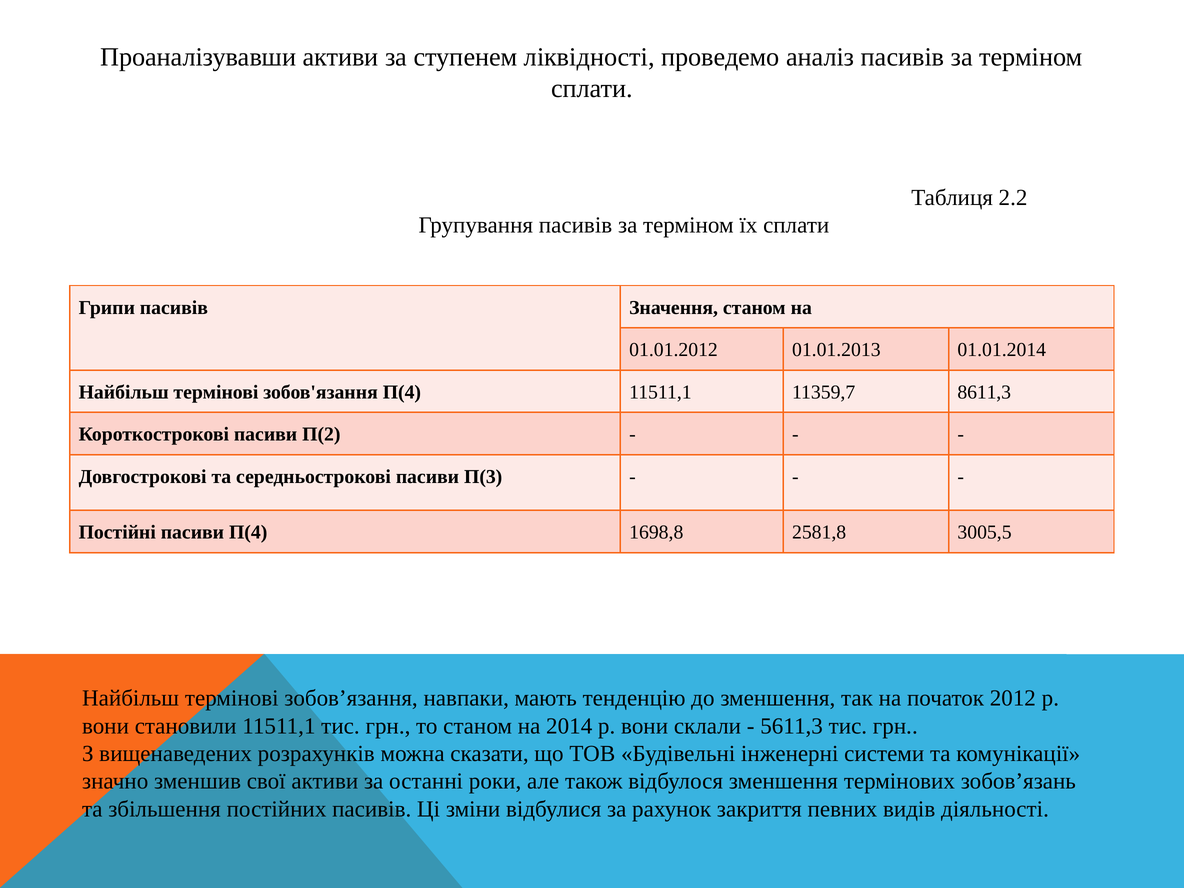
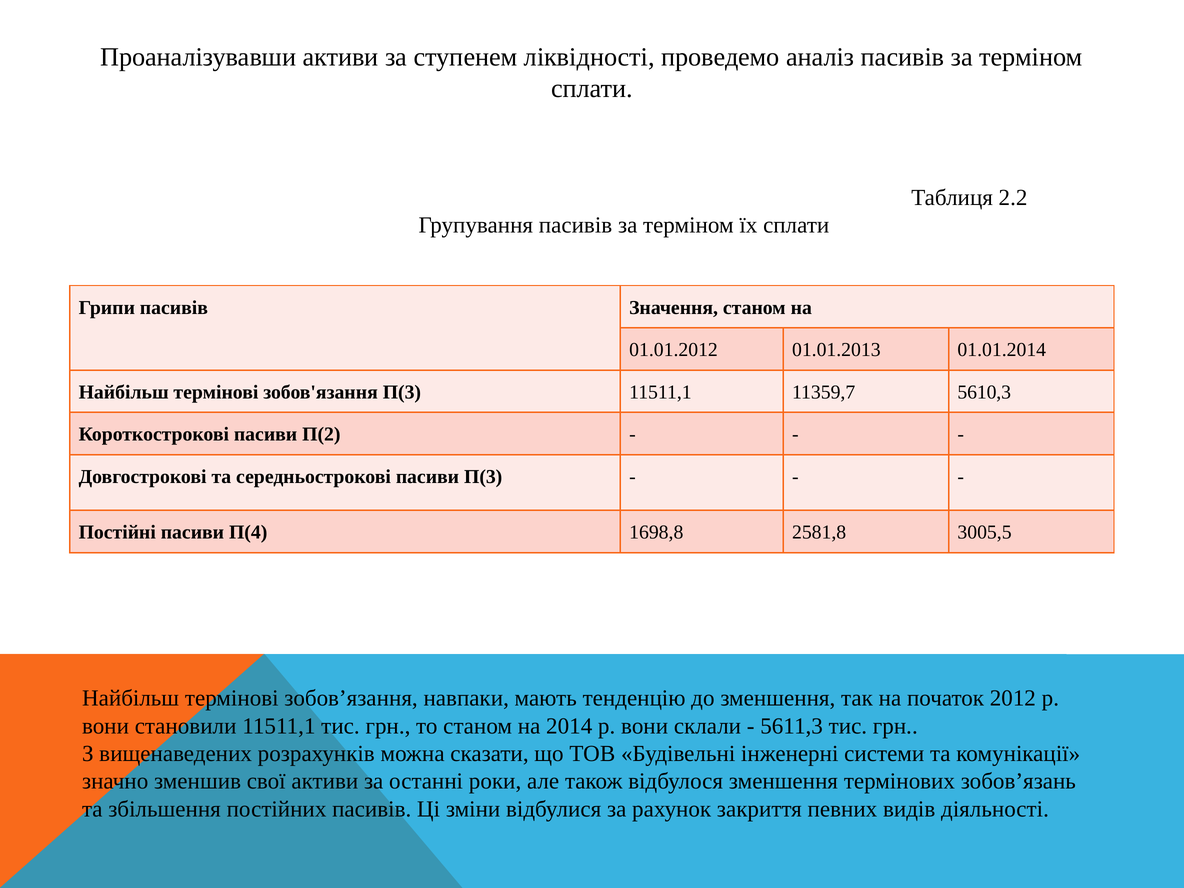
зобов'язання П(4: П(4 -> П(3 (402, 392)
8611,3: 8611,3 -> 5610,3 (984, 392)
